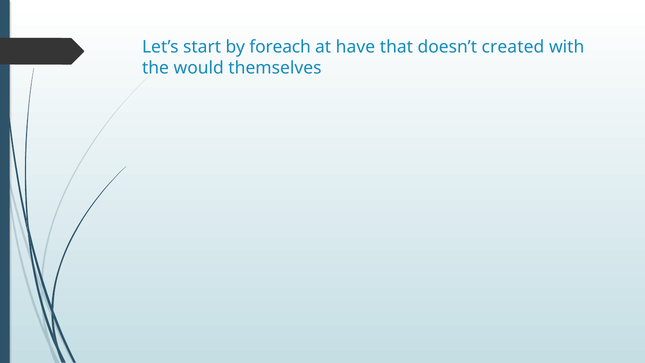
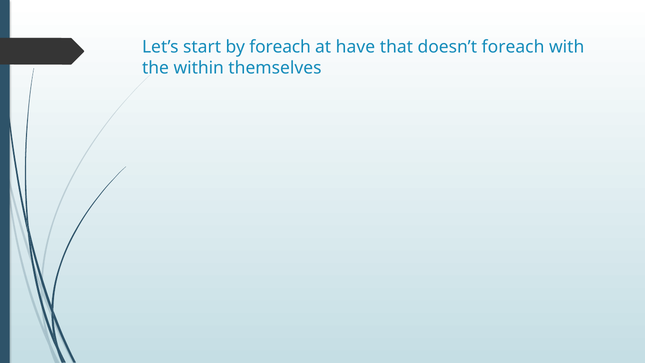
doesn’t created: created -> foreach (513, 47)
would: would -> within (199, 68)
